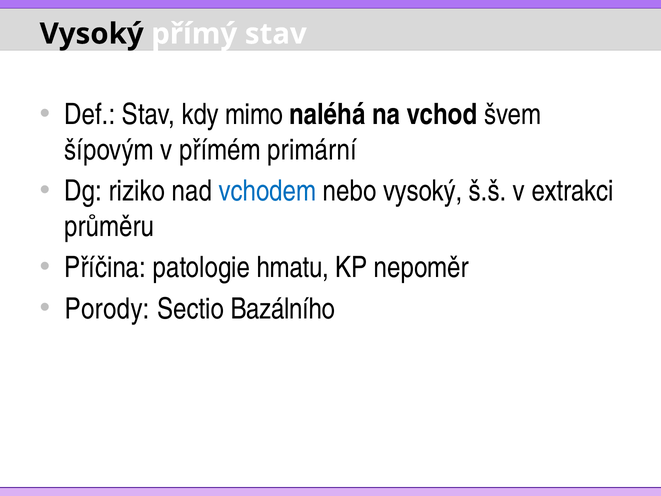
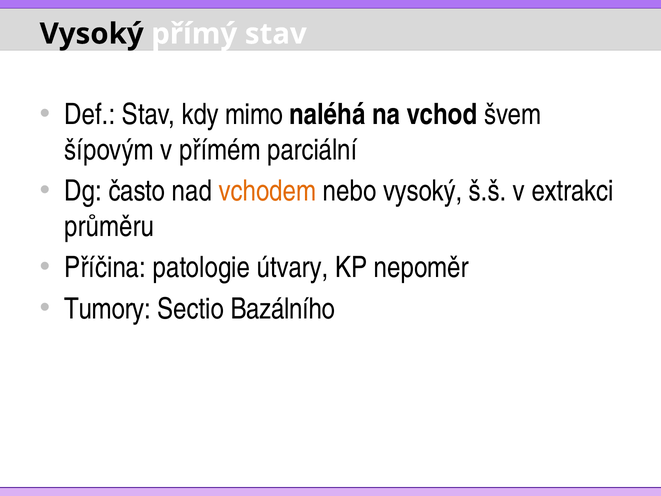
primární: primární -> parciální (312, 150)
riziko: riziko -> často (137, 191)
vchodem colour: blue -> orange (267, 191)
hmatu: hmatu -> útvary (293, 268)
Porody: Porody -> Tumory (108, 309)
